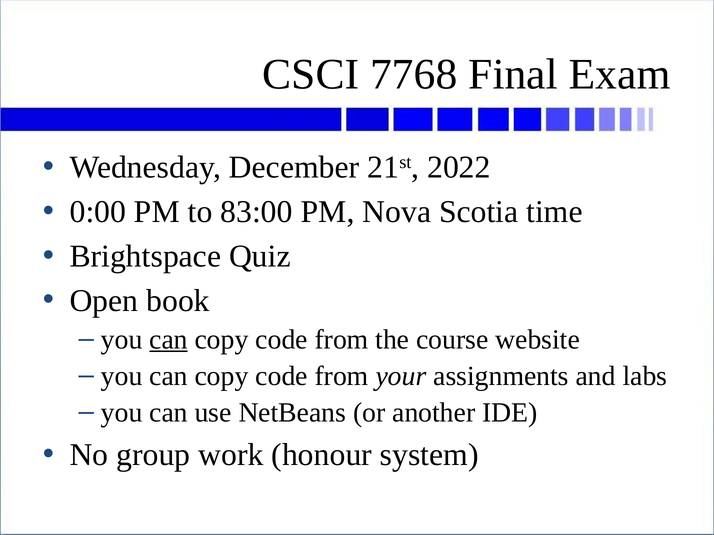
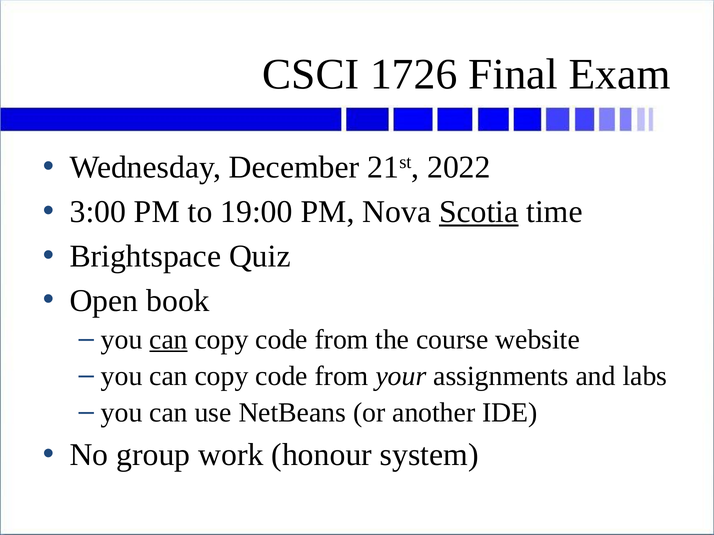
7768: 7768 -> 1726 (414, 74)
0:00: 0:00 -> 3:00 (98, 212)
83:00: 83:00 -> 19:00 (257, 212)
Scotia underline: none -> present (479, 212)
